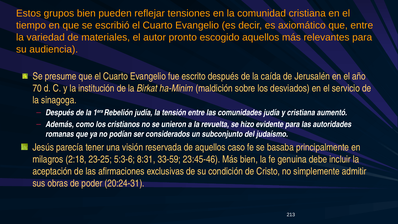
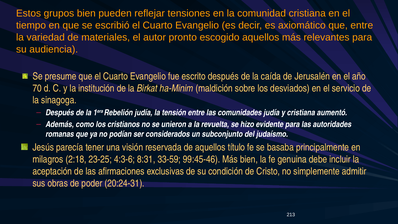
caso: caso -> título (236, 147)
5:3-6: 5:3-6 -> 4:3-6 (124, 159)
23:45-46: 23:45-46 -> 99:45-46 (202, 159)
